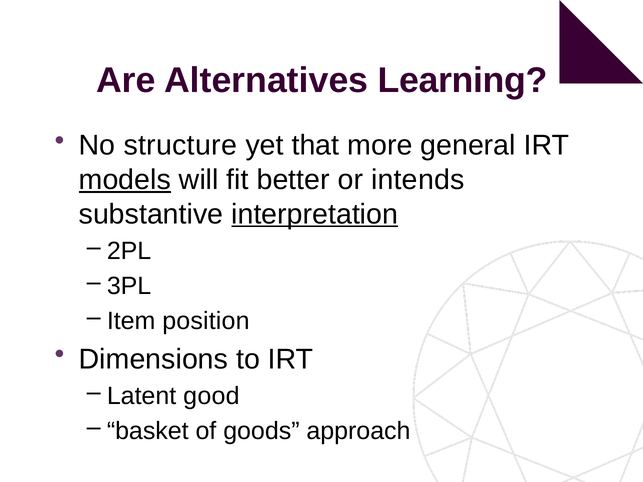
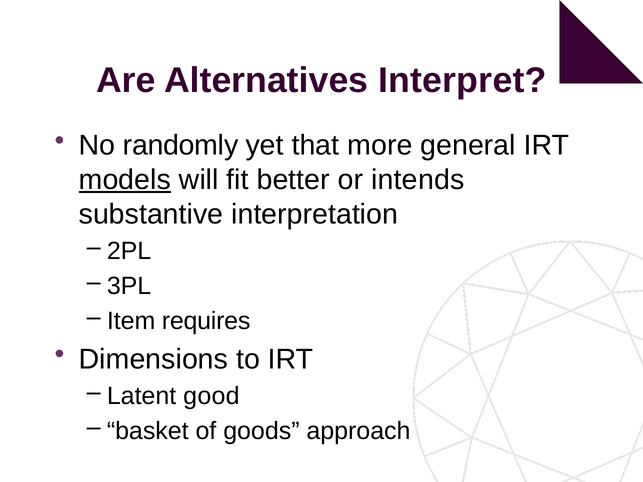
Learning: Learning -> Interpret (462, 81)
structure: structure -> randomly (181, 146)
interpretation underline: present -> none (315, 214)
position: position -> requires (206, 321)
